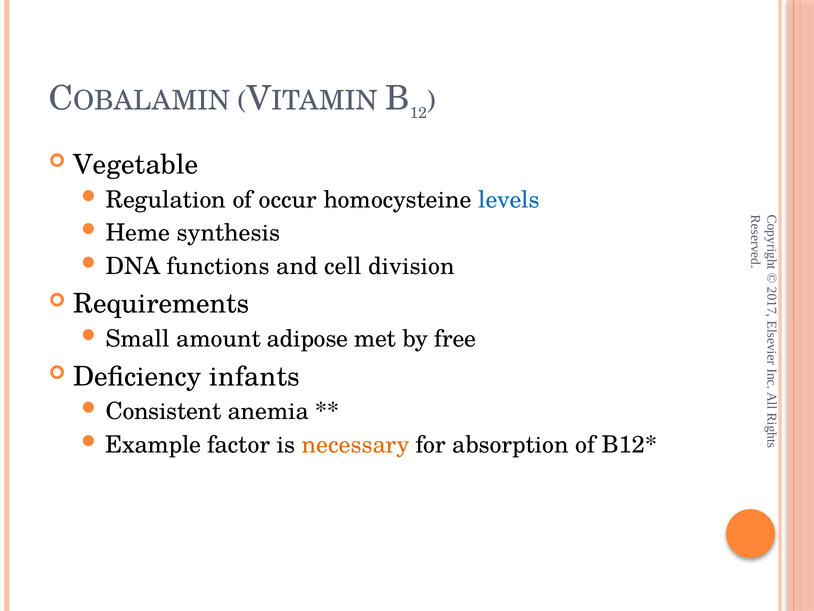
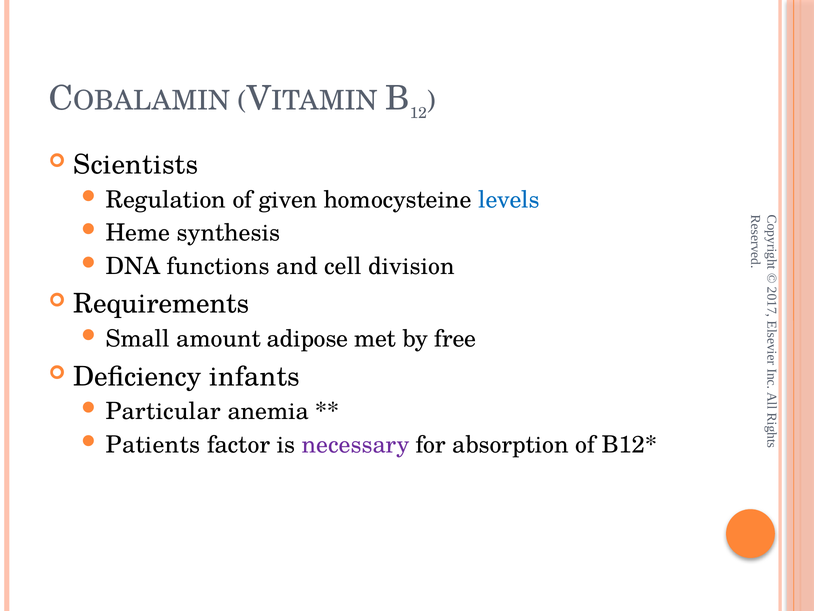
Vegetable: Vegetable -> Scientists (136, 165)
occur: occur -> given (288, 200)
Consistent: Consistent -> Particular (163, 411)
Example: Example -> Patients (153, 445)
necessary colour: orange -> purple (356, 445)
